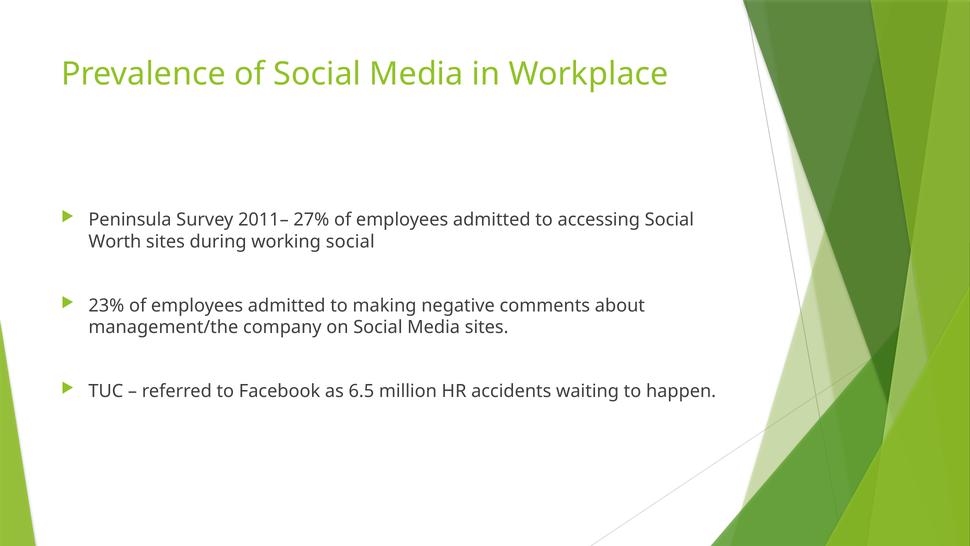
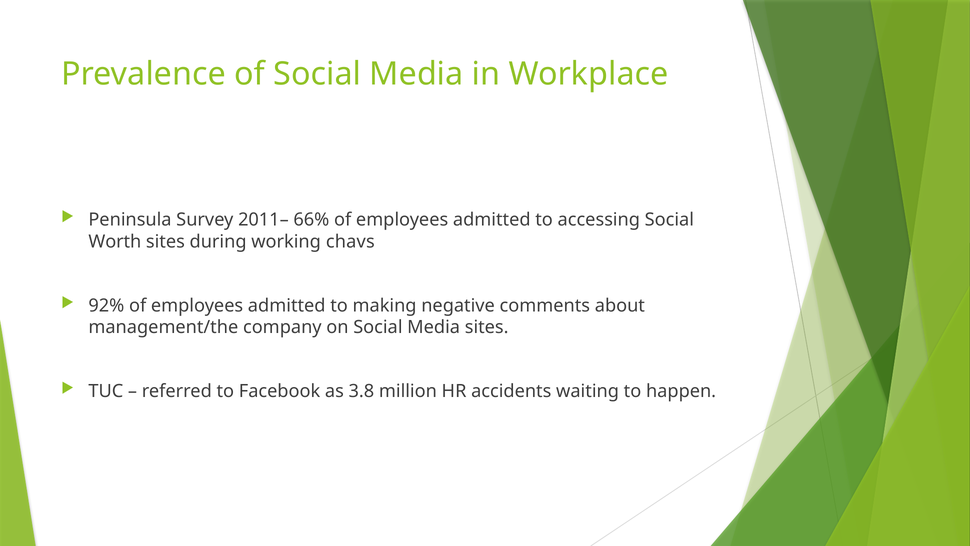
27%: 27% -> 66% (311, 220)
working social: social -> chavs (350, 241)
23%: 23% -> 92% (106, 305)
6.5: 6.5 -> 3.8 (361, 391)
